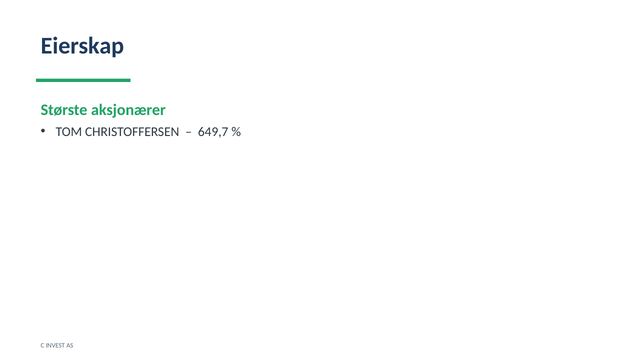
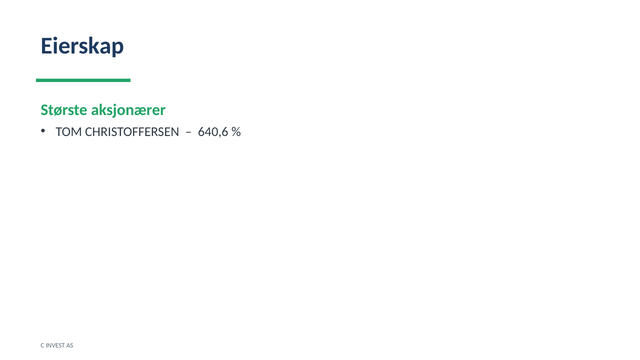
649,7: 649,7 -> 640,6 (213, 132)
